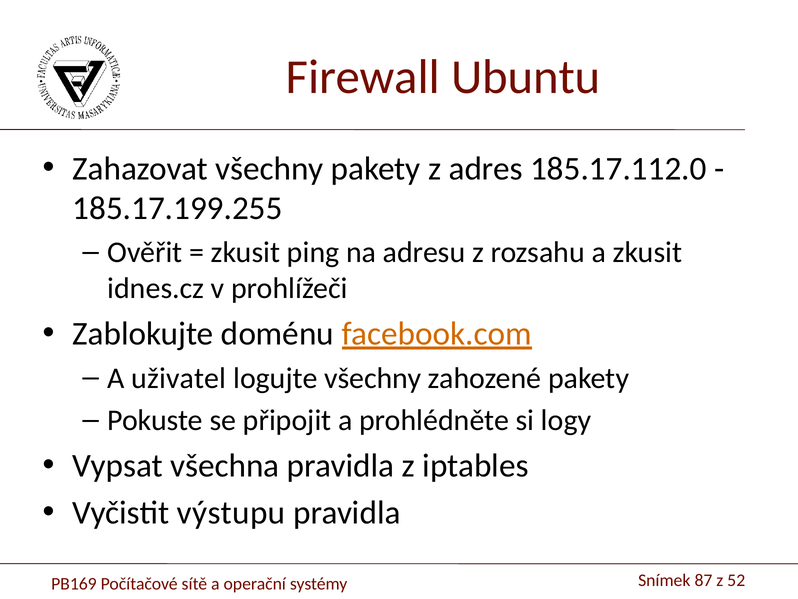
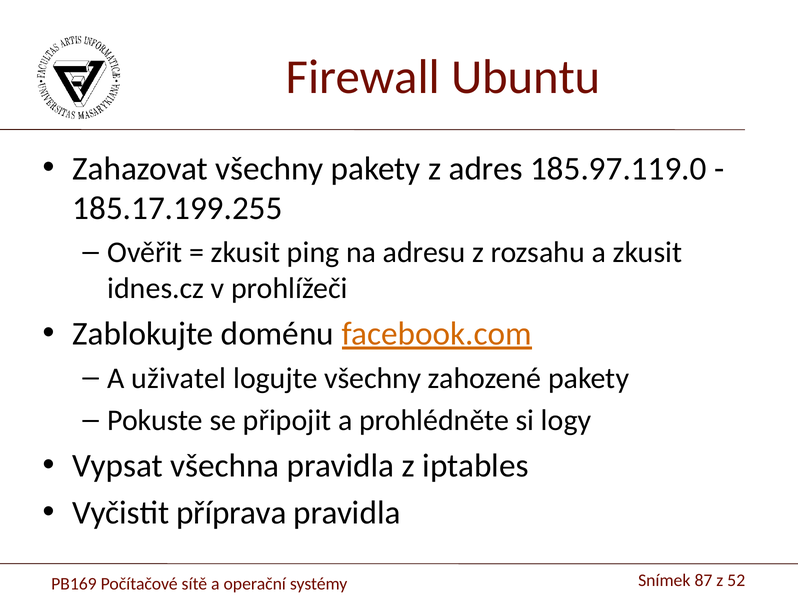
185.17.112.0: 185.17.112.0 -> 185.97.119.0 (618, 168)
výstupu: výstupu -> příprava (231, 512)
